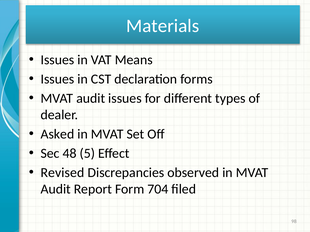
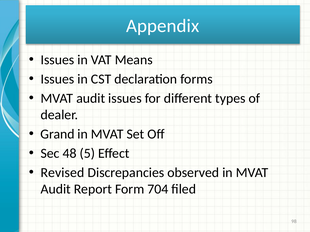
Materials: Materials -> Appendix (163, 26)
Asked: Asked -> Grand (57, 134)
